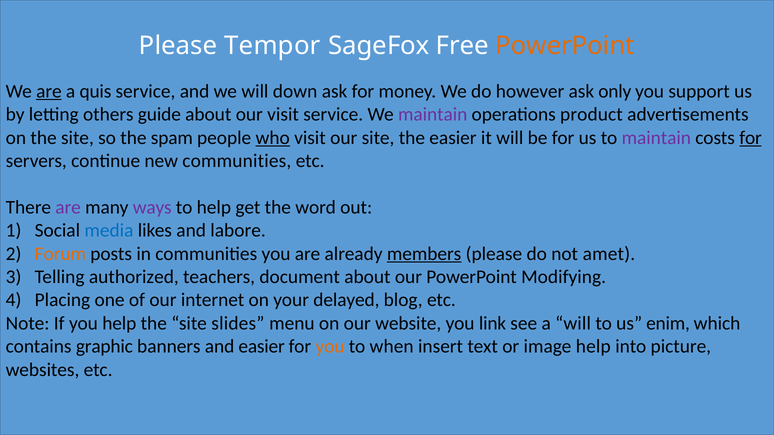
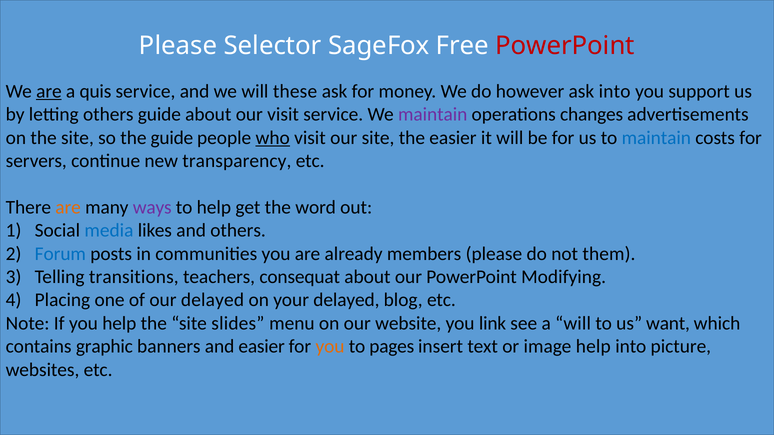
Tempor: Tempor -> Selector (273, 46)
PowerPoint colour: orange -> red (565, 46)
down: down -> these (295, 91)
ask only: only -> into (615, 91)
product: product -> changes (592, 115)
the spam: spam -> guide (172, 138)
maintain colour: purple -> blue (656, 138)
for underline: present -> none (751, 138)
new communities: communities -> transparency (237, 161)
are colour: purple -> orange (68, 207)
and labore: labore -> others (238, 231)
Forum colour: orange -> blue (60, 254)
members underline: present -> none (424, 254)
amet: amet -> them (609, 254)
authorized: authorized -> transitions (134, 277)
document: document -> consequat (300, 277)
our internet: internet -> delayed (212, 300)
enim: enim -> want (668, 324)
when: when -> pages (392, 347)
